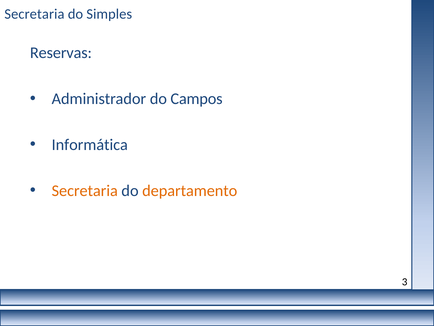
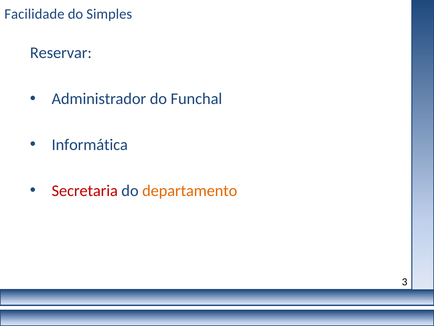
Secretaria: Secretaria -> Facilidade (34, 14)
Reservas: Reservas -> Reservar (61, 53)
Campos: Campos -> Funchal (196, 99)
Secretaria colour: orange -> red (85, 190)
